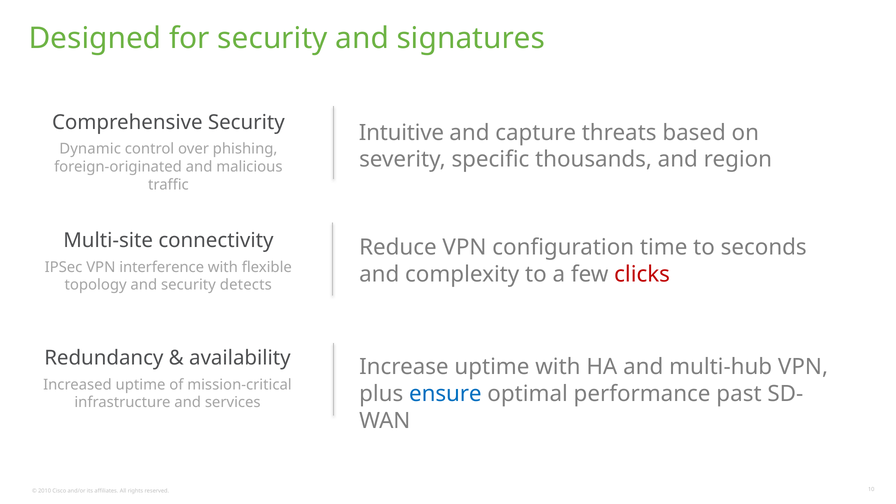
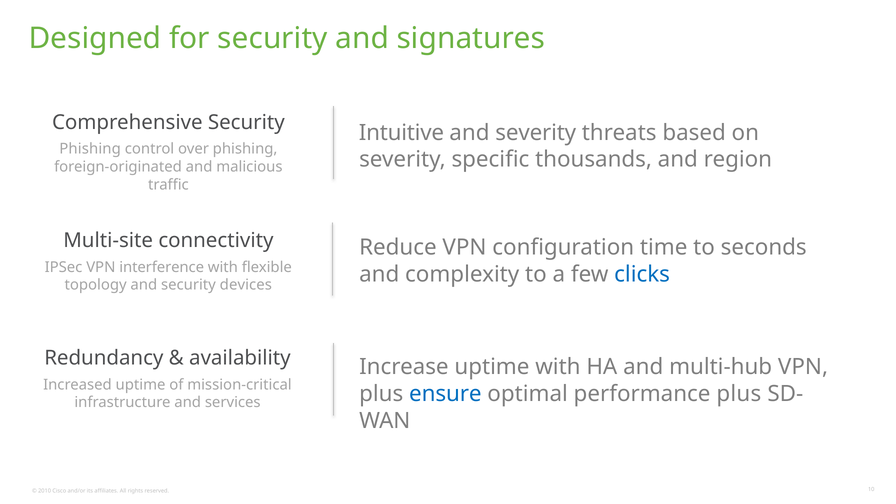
and capture: capture -> severity (536, 133)
Dynamic: Dynamic -> Phishing (90, 149)
clicks colour: red -> blue (642, 274)
detects: detects -> devices (246, 285)
performance past: past -> plus (739, 394)
